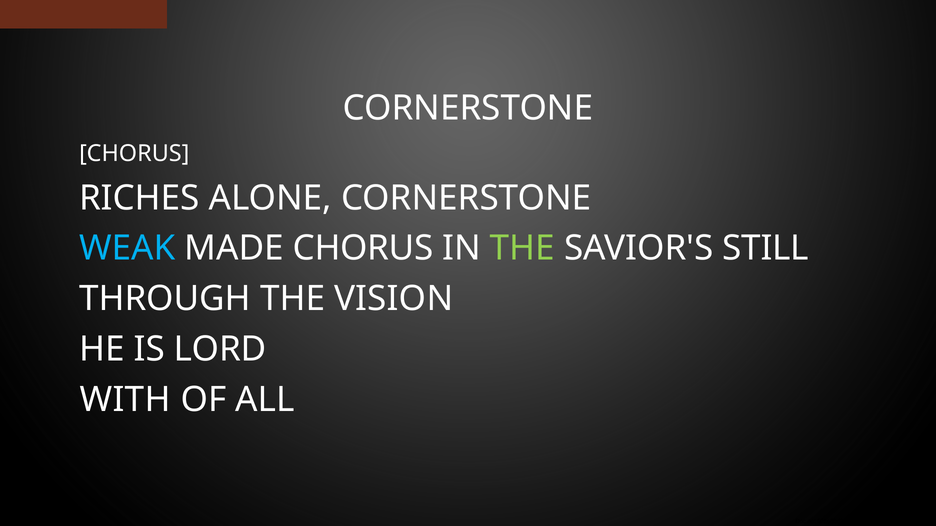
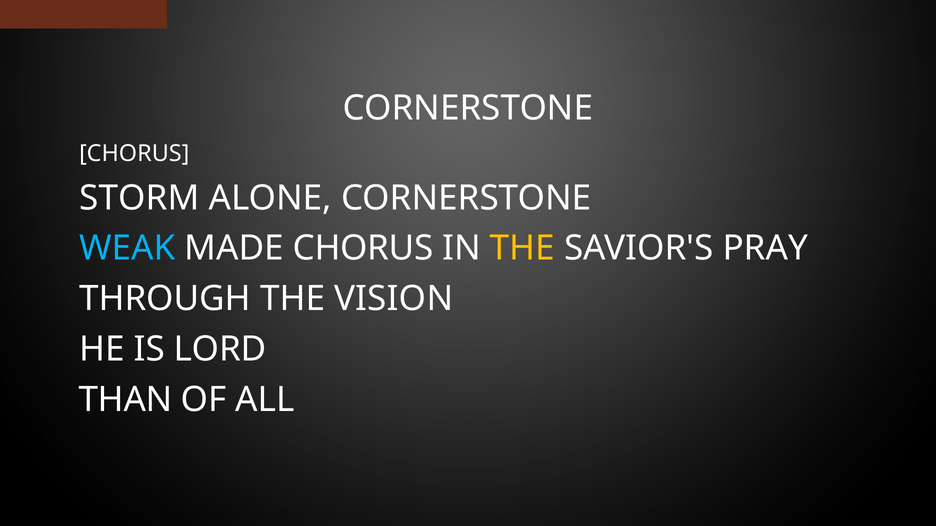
RICHES: RICHES -> STORM (139, 198)
THE colour: light green -> yellow (522, 249)
STILL: STILL -> PRAY (765, 249)
WITH: WITH -> THAN (126, 400)
